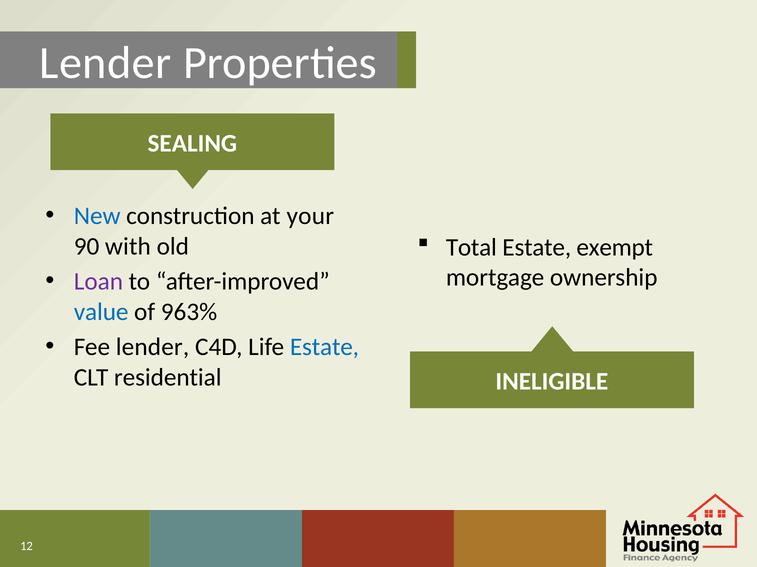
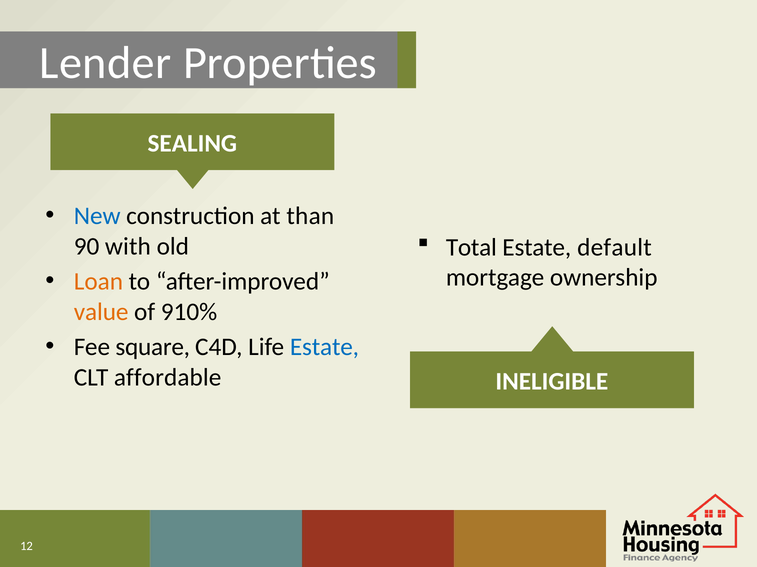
your: your -> than (310, 216)
exempt: exempt -> default (614, 248)
Loan colour: purple -> orange (98, 282)
value colour: blue -> orange (101, 312)
963%: 963% -> 910% (189, 312)
Fee lender: lender -> square (153, 347)
residential: residential -> affordable (168, 378)
